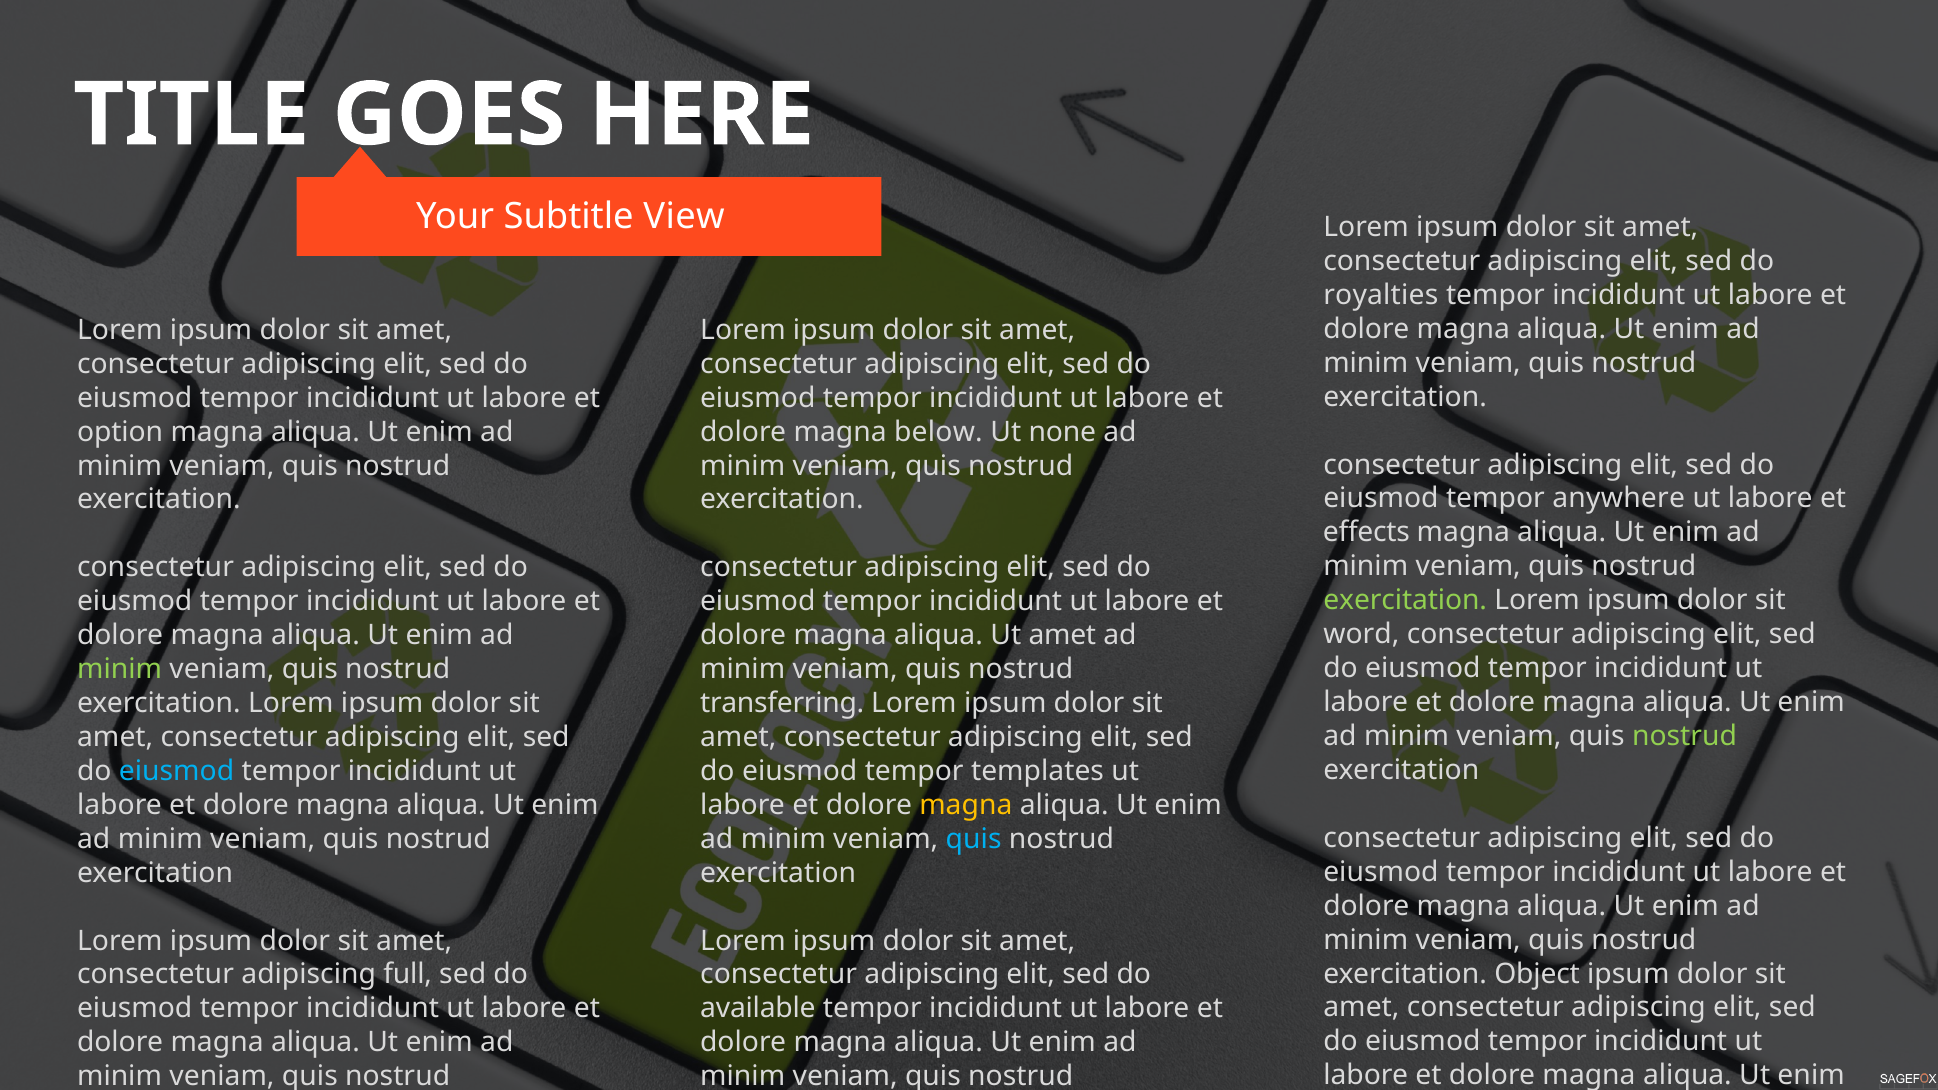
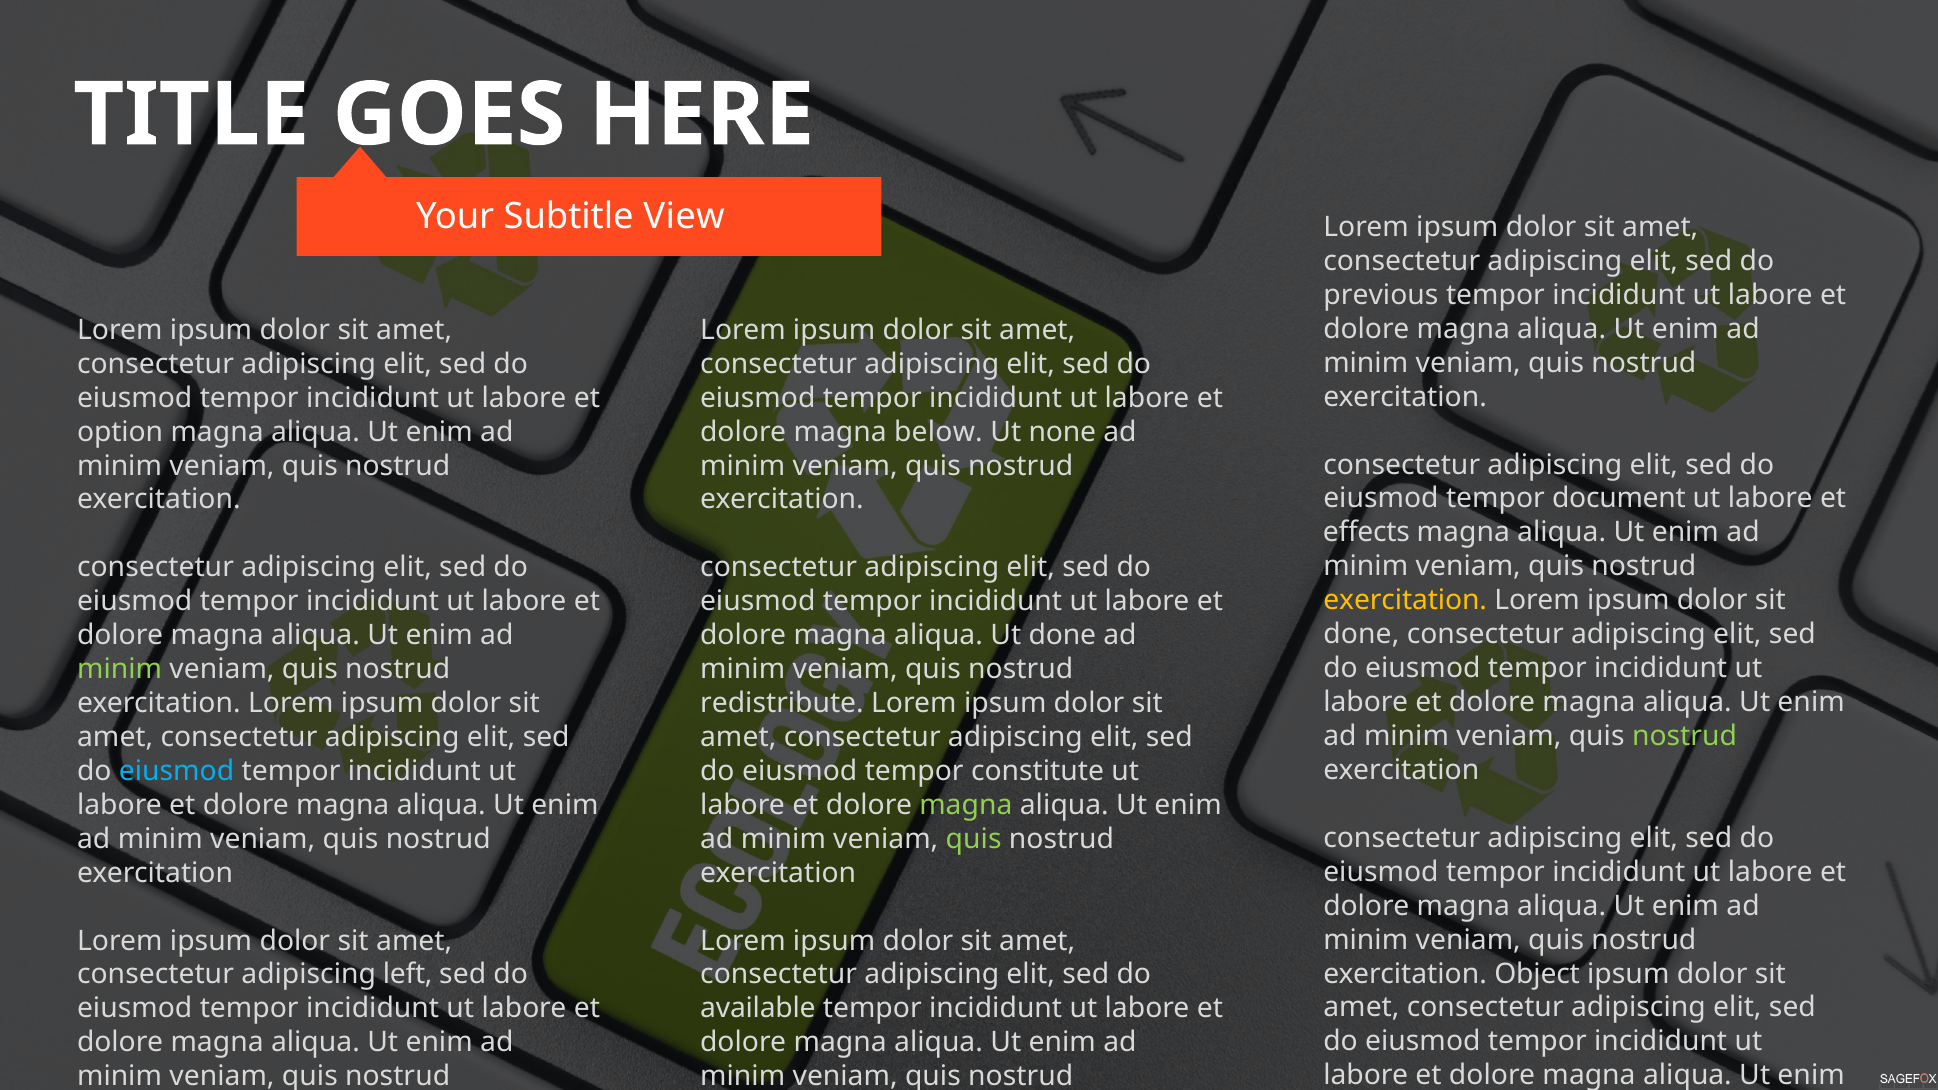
royalties: royalties -> previous (1381, 295)
anywhere: anywhere -> document (1619, 499)
exercitation colour: light green -> yellow (1405, 601)
word: word -> done (1361, 634)
Ut amet: amet -> done (1062, 635)
transferring: transferring -> redistribute (782, 703)
templates: templates -> constitute (1038, 771)
magna colour: yellow -> light green (966, 805)
quis colour: light blue -> light green (974, 839)
full: full -> left (408, 975)
